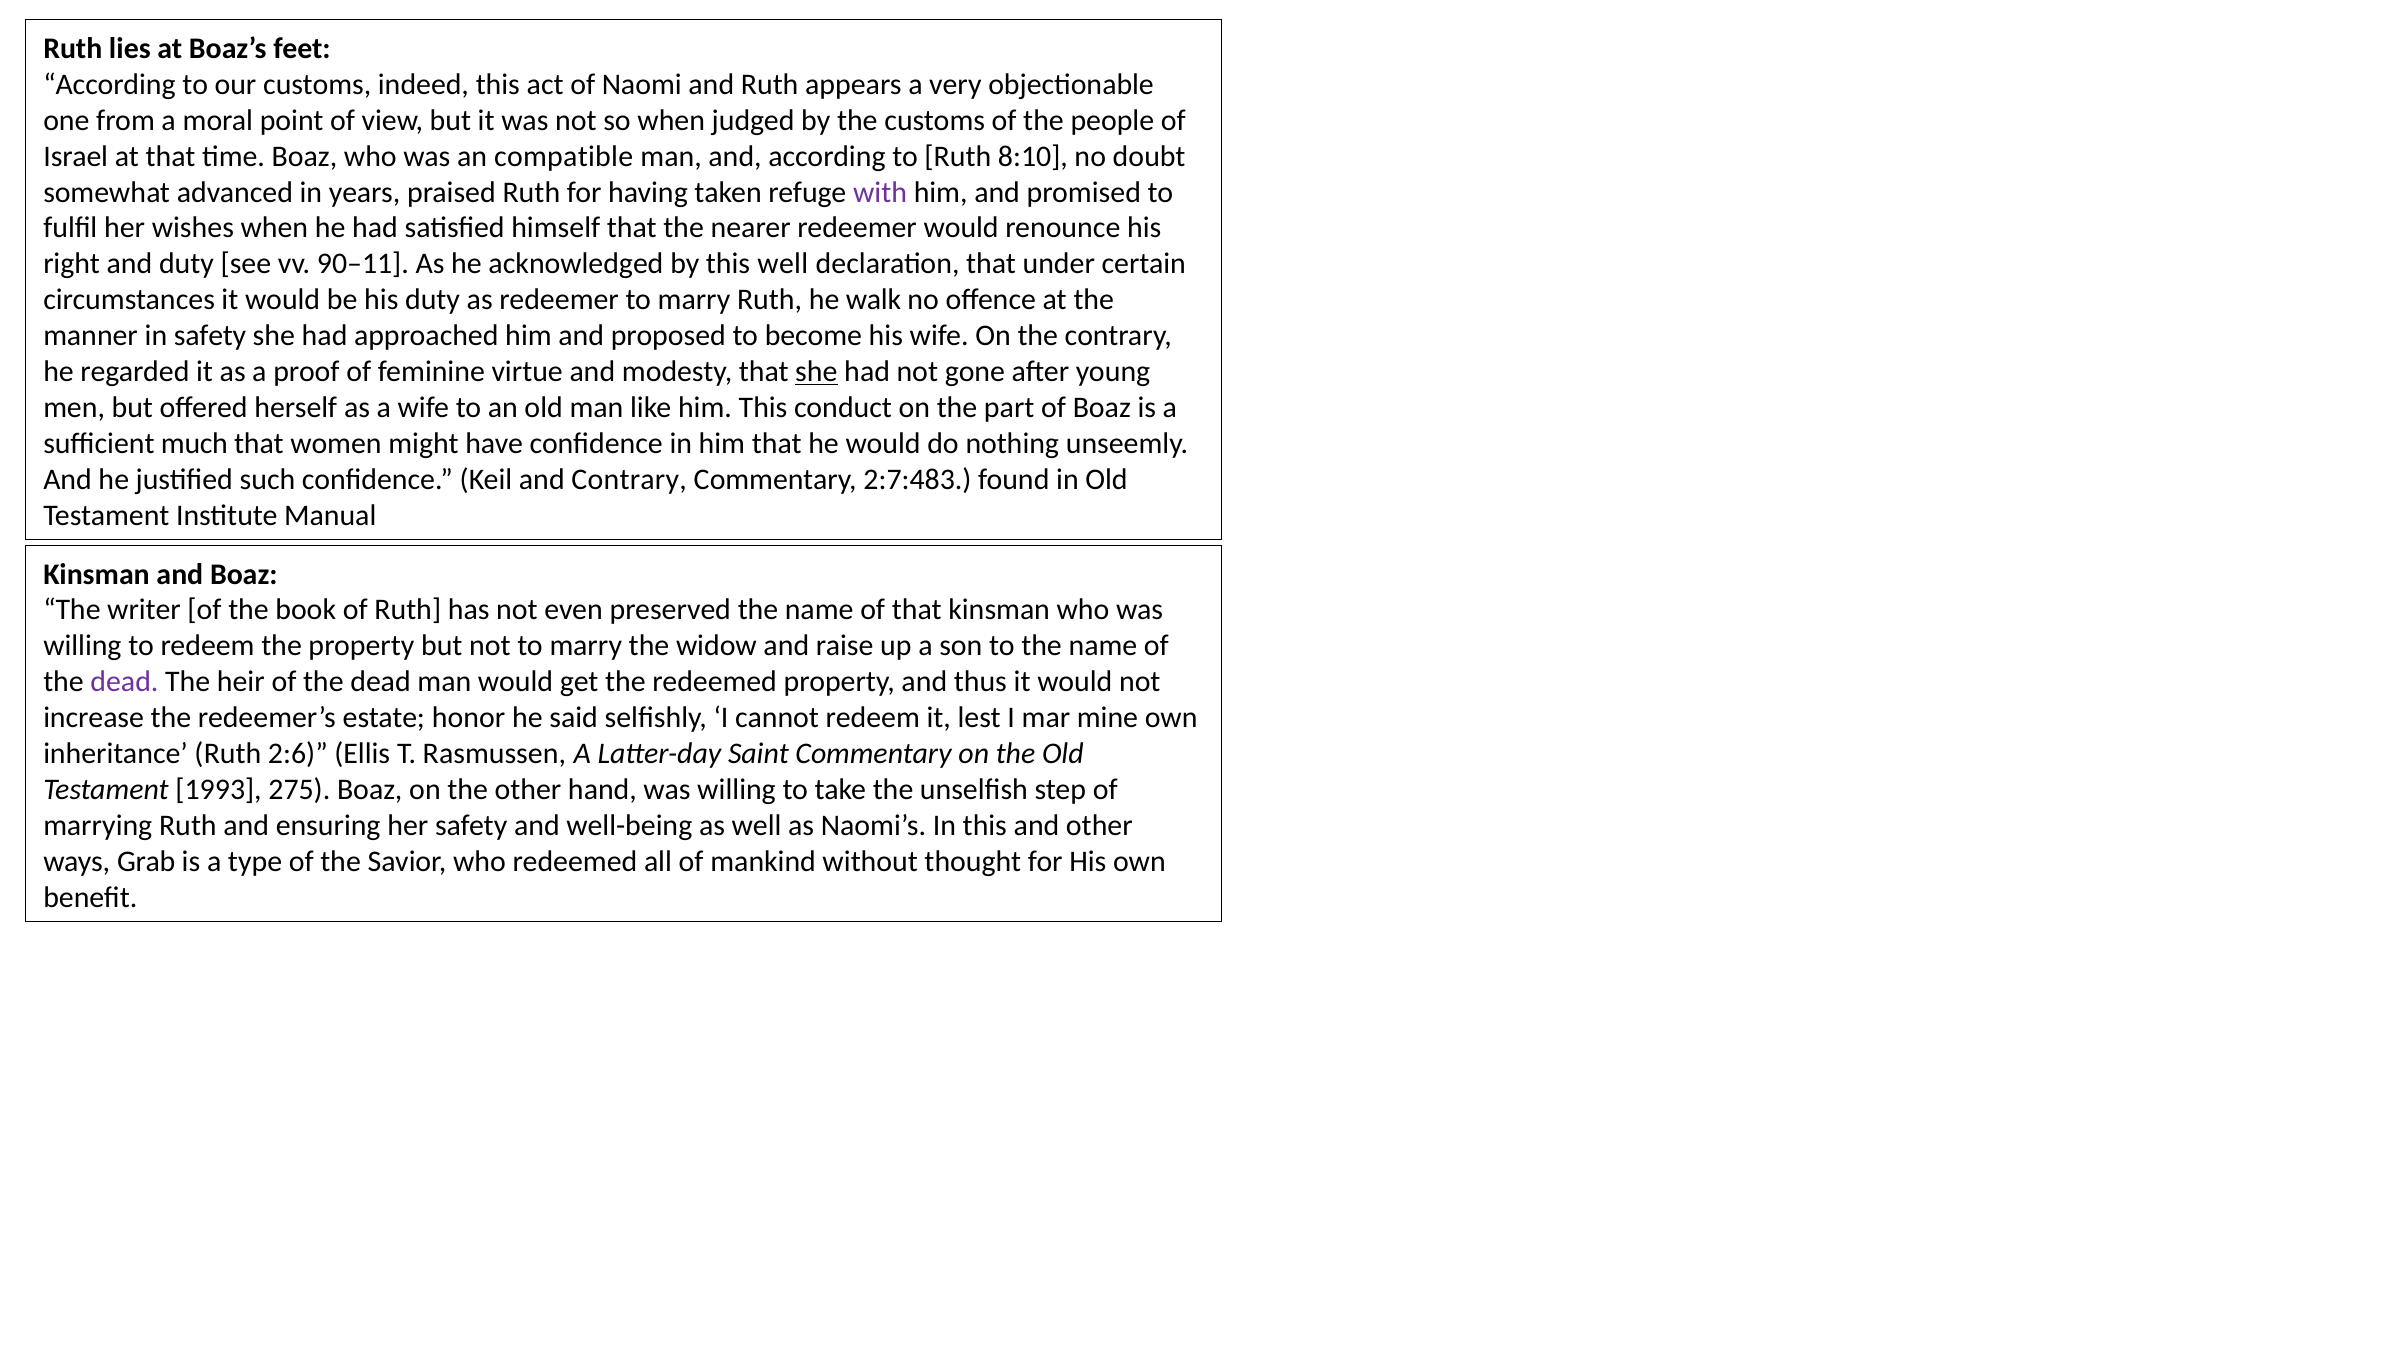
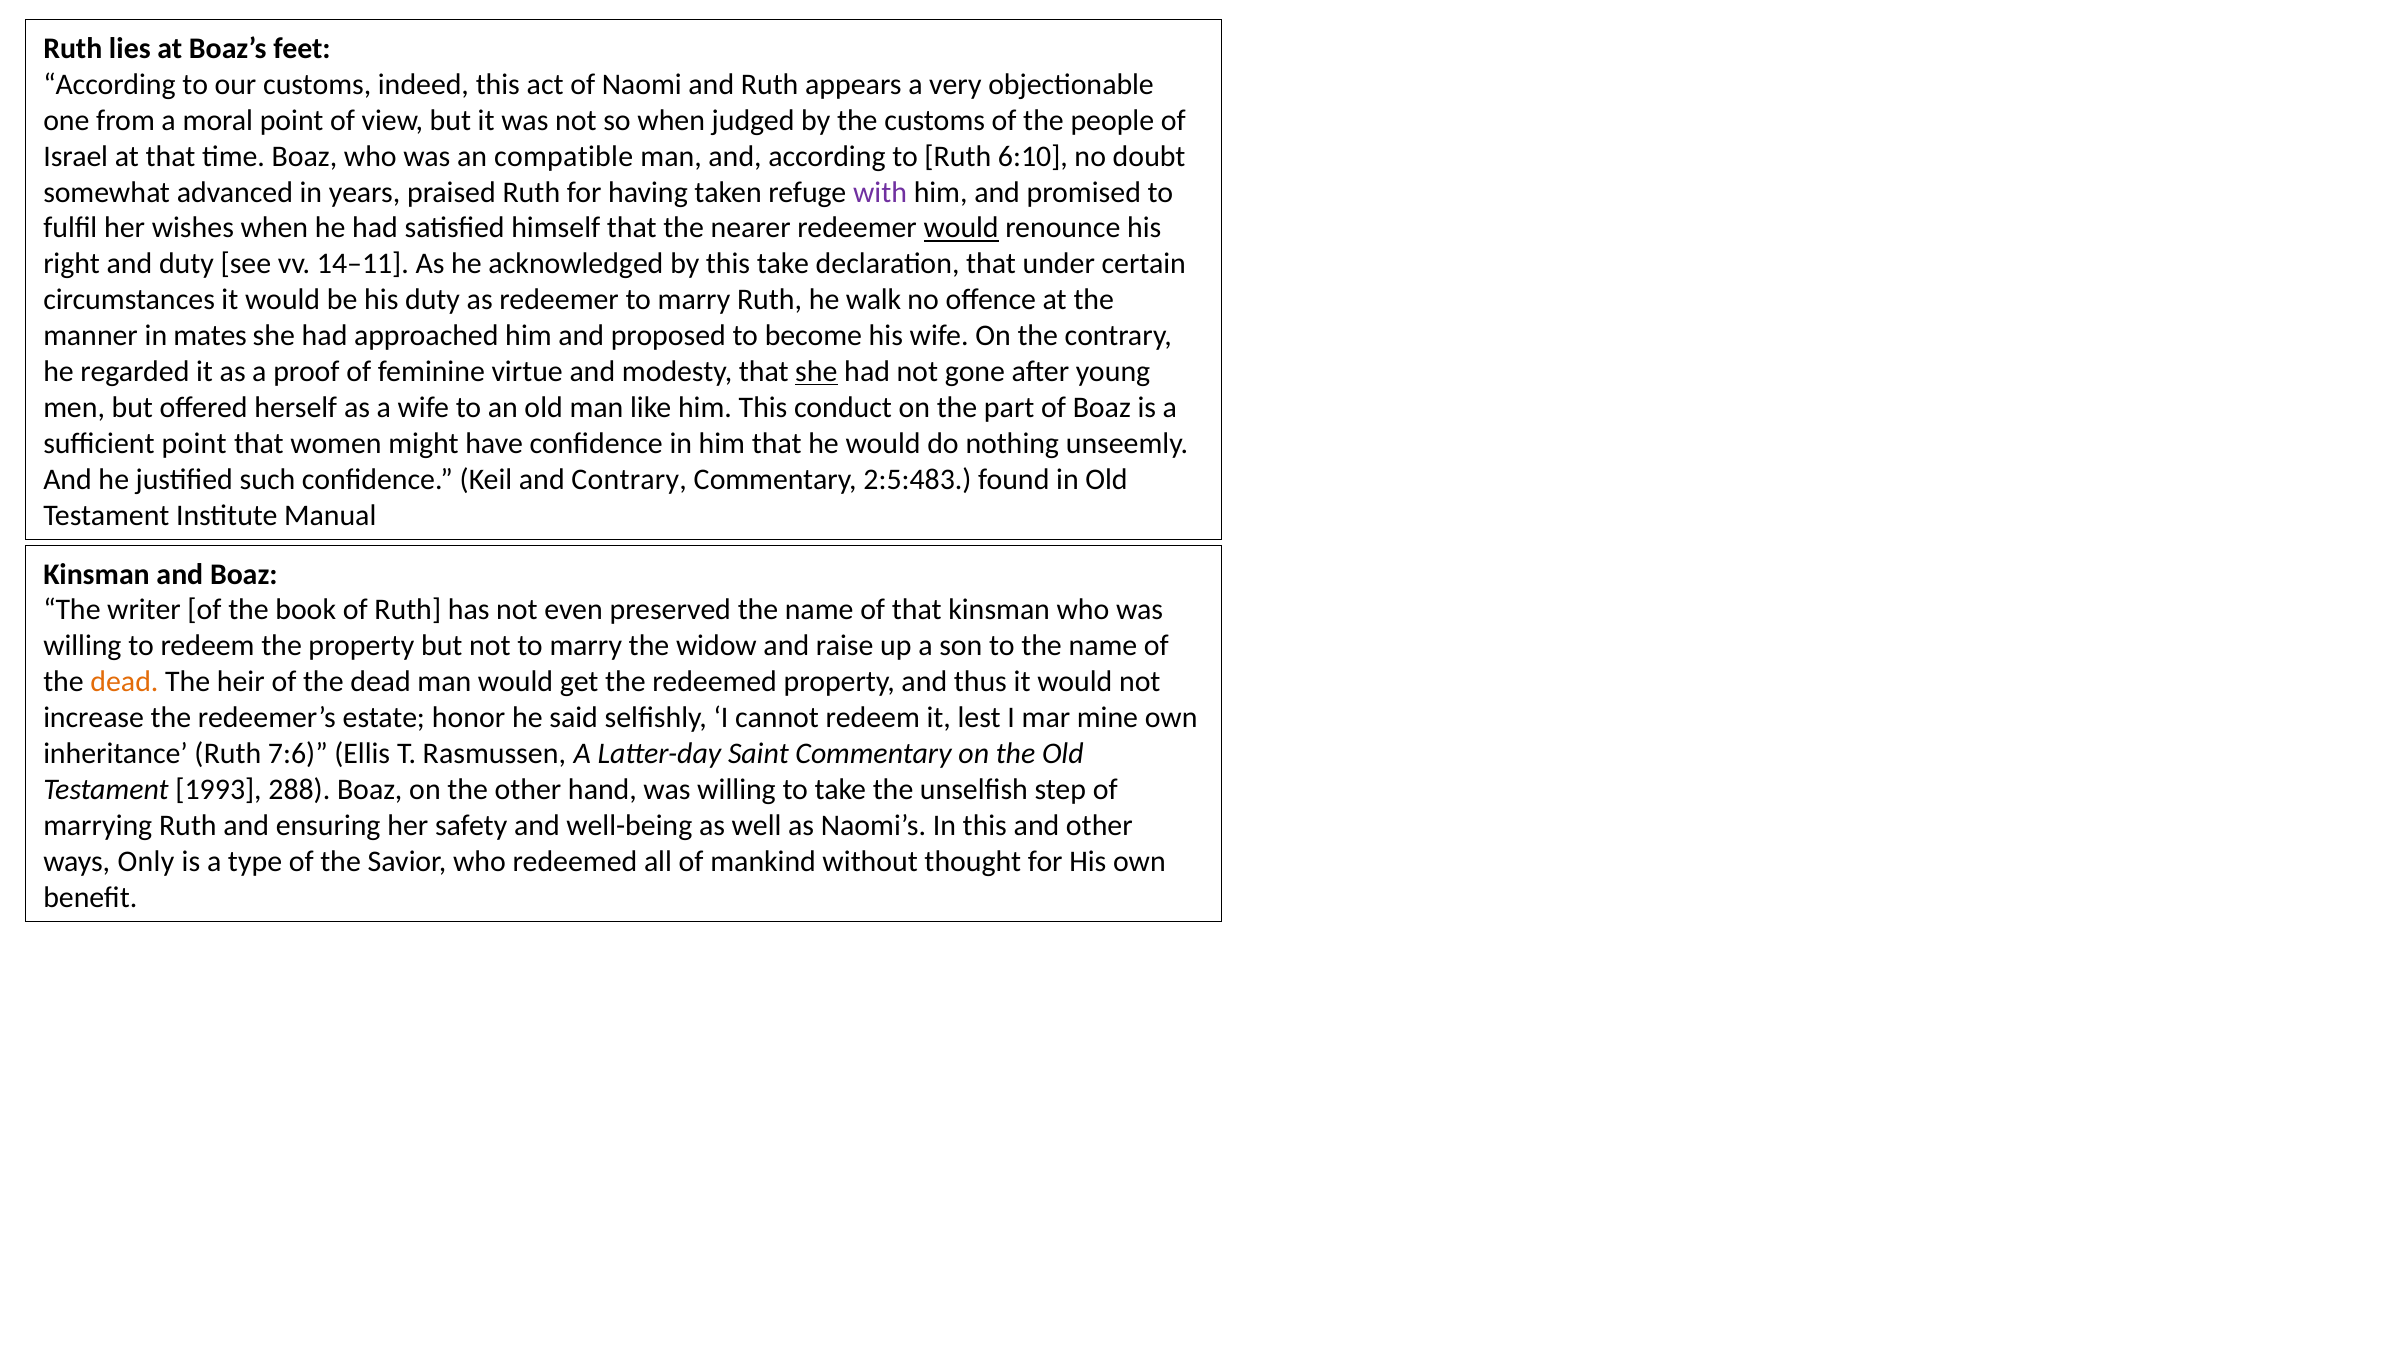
8:10: 8:10 -> 6:10 (1033, 156)
would underline: none -> present (961, 228)
90–11: 90–11 -> 14–11 (363, 264)
this well: well -> take (783, 264)
in safety: safety -> mates (210, 336)
sufficient much: much -> point (194, 443)
2:7:483: 2:7:483 -> 2:5:483 (917, 479)
dead colour: purple -> orange (124, 682)
2:6: 2:6 -> 7:6 (298, 753)
275: 275 -> 288 (299, 789)
Grab: Grab -> Only (146, 861)
